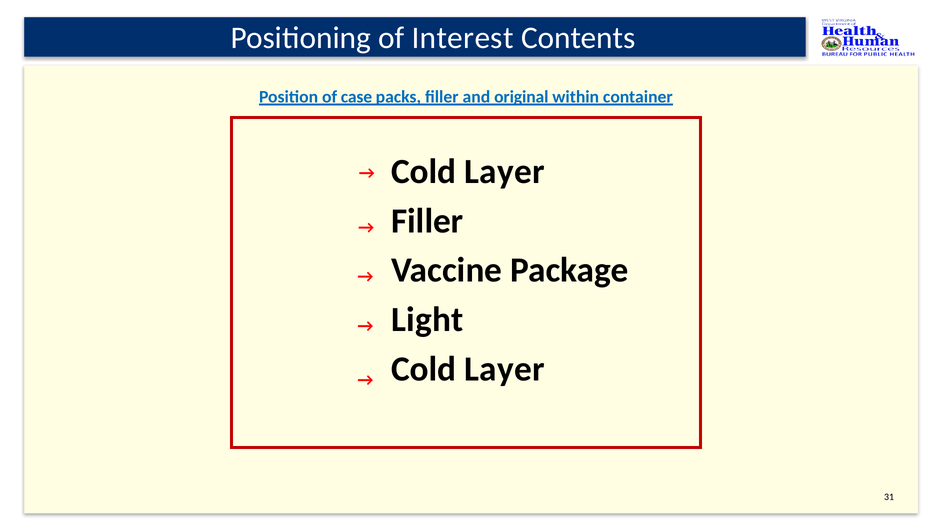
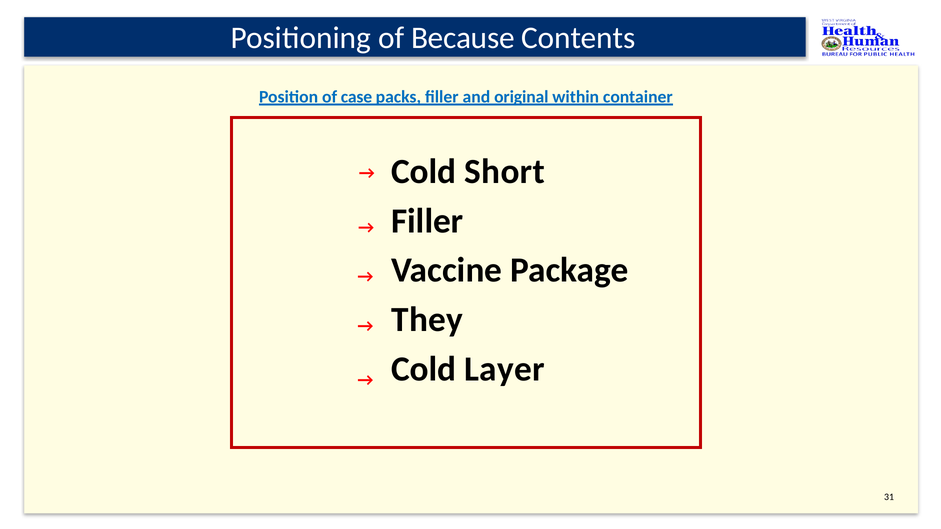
Interest: Interest -> Because (463, 38)
Layer: Layer -> Short (505, 172)
Light: Light -> They (427, 320)
